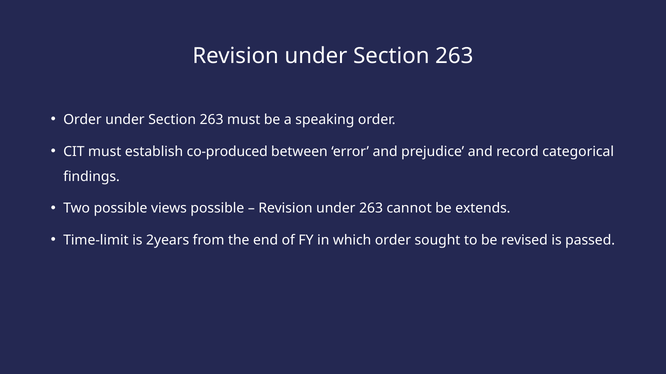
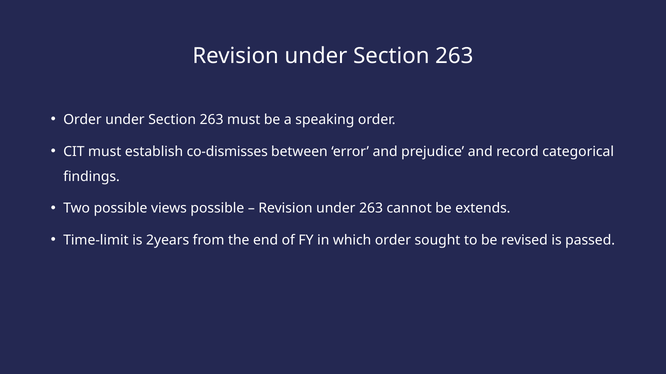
co-produced: co-produced -> co-dismisses (227, 152)
